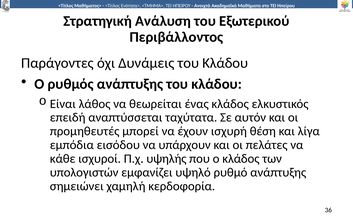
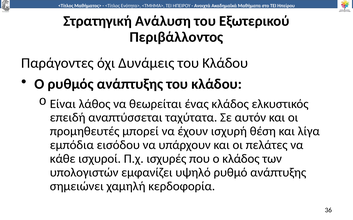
υψηλής: υψηλής -> ισχυρές (166, 159)
